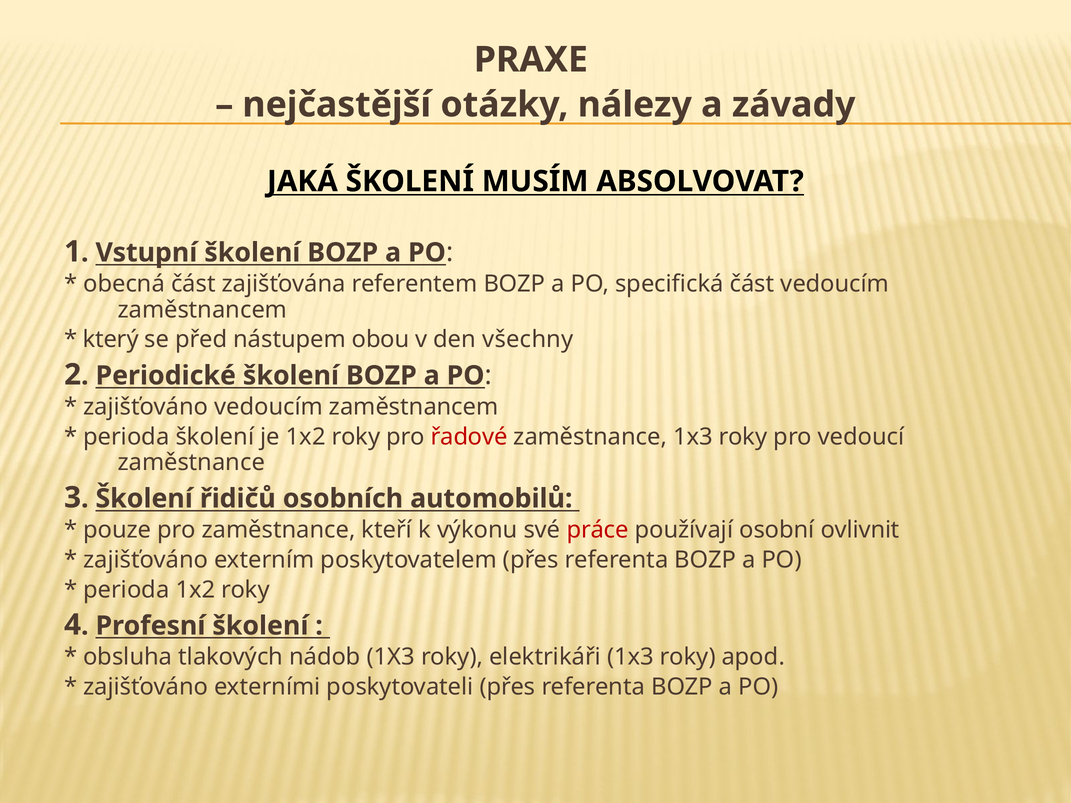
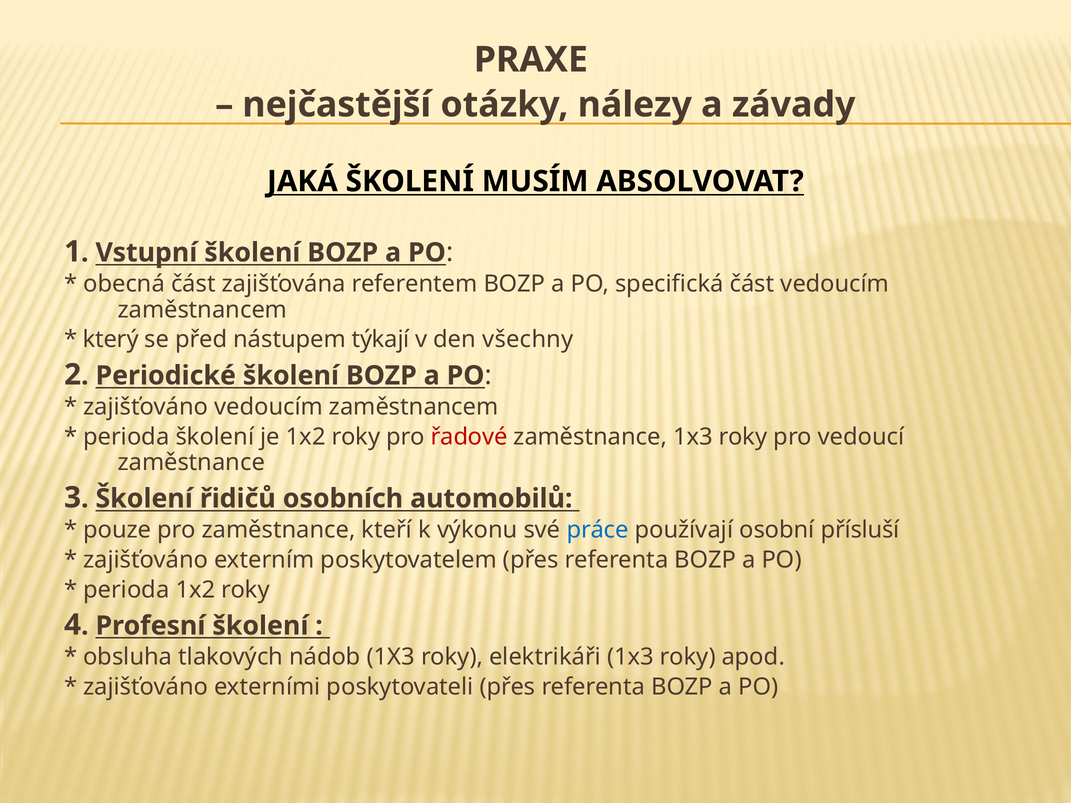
obou: obou -> týkají (381, 340)
práce colour: red -> blue (598, 530)
ovlivnit: ovlivnit -> přísluší (860, 530)
